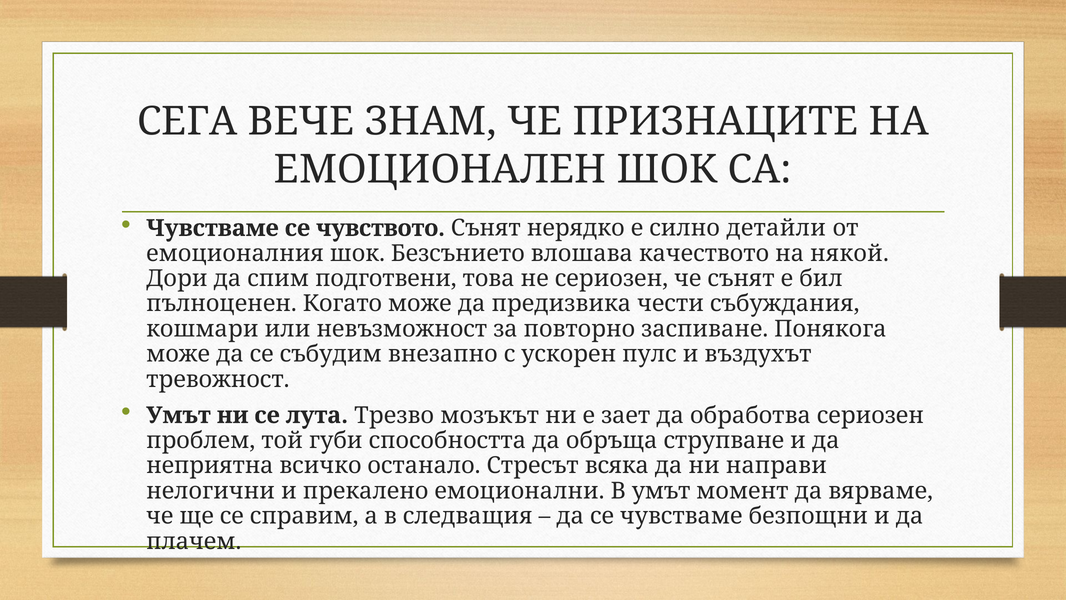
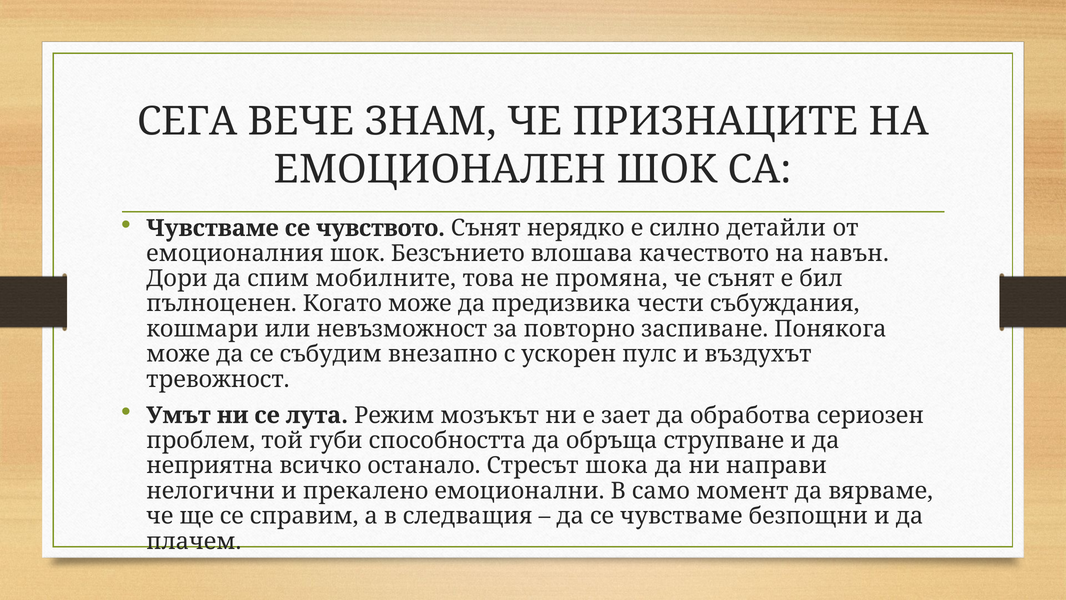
някой: някой -> навън (849, 253)
подготвени: подготвени -> мобилните (386, 278)
не сериозен: сериозен -> промяна (611, 278)
Трезво: Трезво -> Режим (394, 415)
всяка: всяка -> шока (617, 465)
В умът: умът -> само (661, 491)
